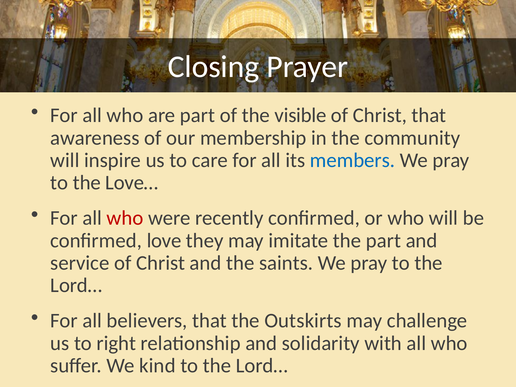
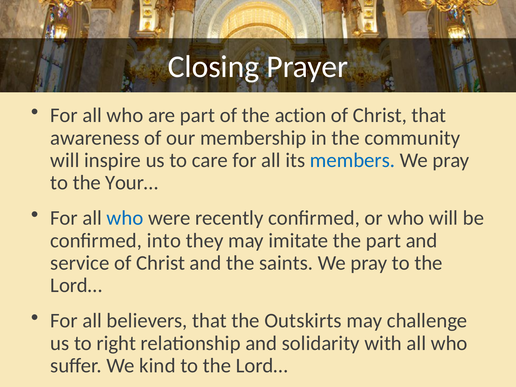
visible: visible -> action (300, 115)
Love…: Love… -> Your… (132, 183)
who colour: red -> blue (125, 218)
love: love -> into (164, 241)
